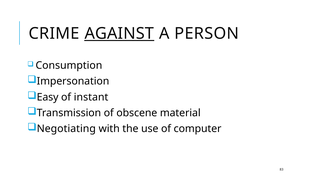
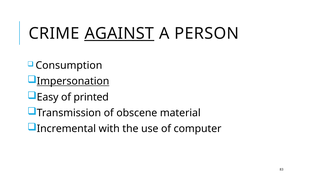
Impersonation underline: none -> present (73, 81)
instant: instant -> printed (91, 97)
Negotiating: Negotiating -> Incremental (66, 128)
